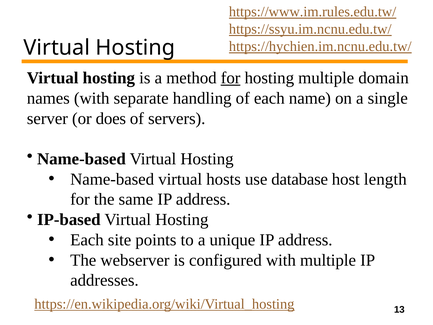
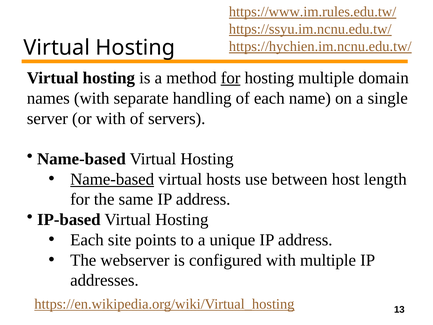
or does: does -> with (111, 118)
Name-based underline: none -> present (112, 179)
database: database -> between (300, 179)
